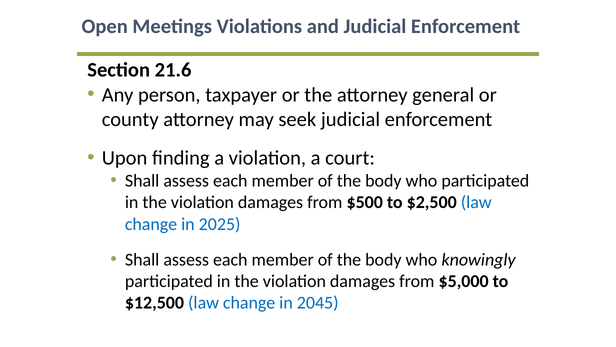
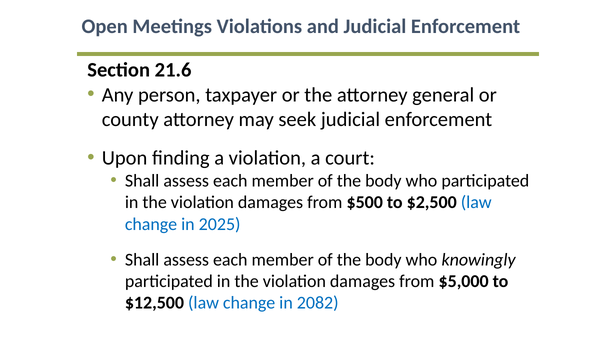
2045: 2045 -> 2082 (318, 302)
